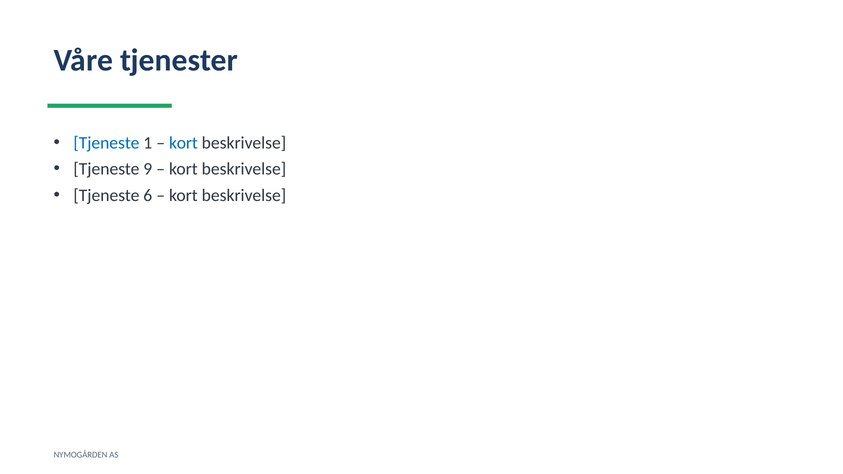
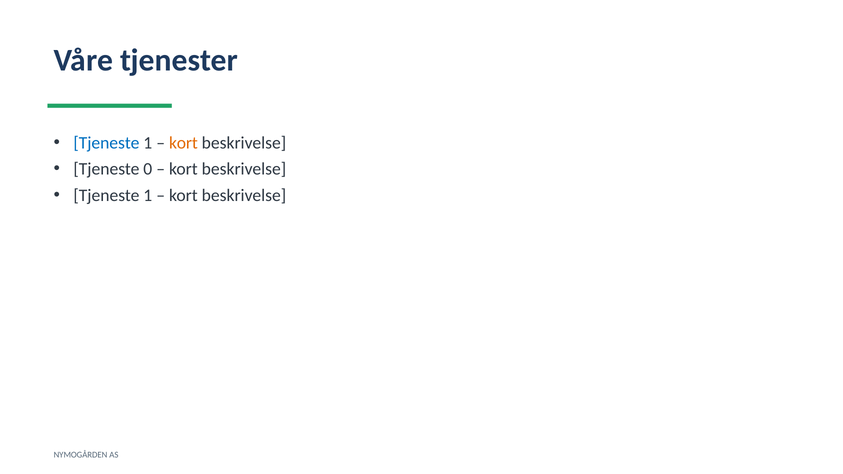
kort colour: blue -> orange (183, 143)
9: 9 -> 0 (148, 169)
6: 6 -> 1 (148, 195)
